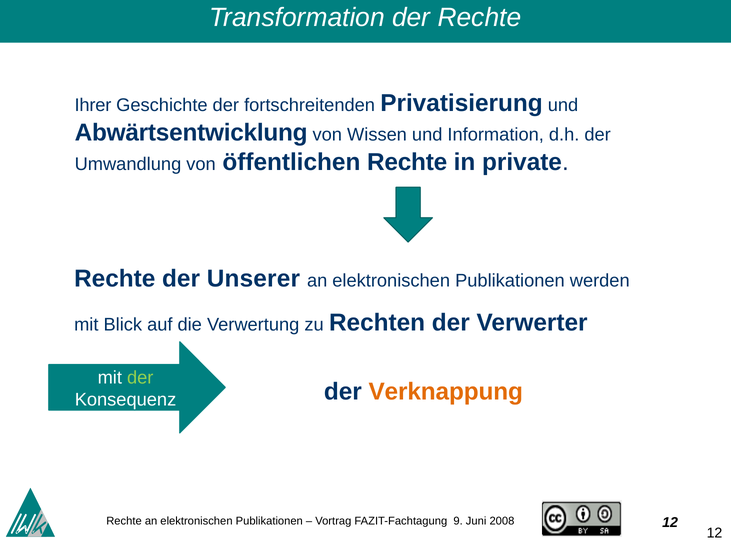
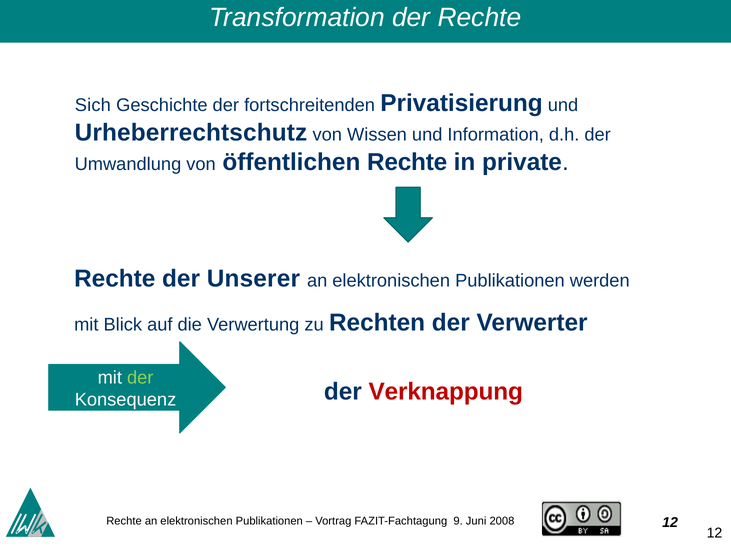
Ihrer: Ihrer -> Sich (93, 105)
Abwärtsentwicklung: Abwärtsentwicklung -> Urheberrechtschutz (191, 133)
Verknappung colour: orange -> red (446, 391)
